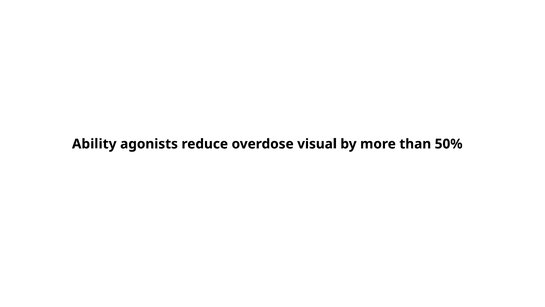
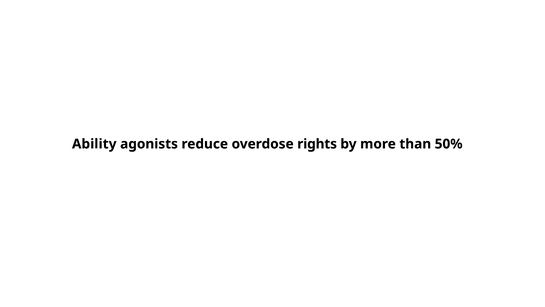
visual: visual -> rights (317, 144)
